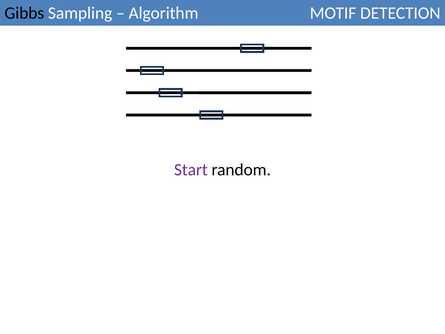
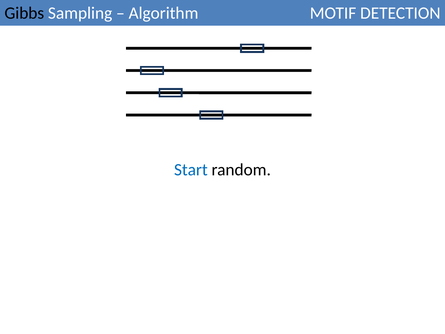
Start colour: purple -> blue (191, 170)
